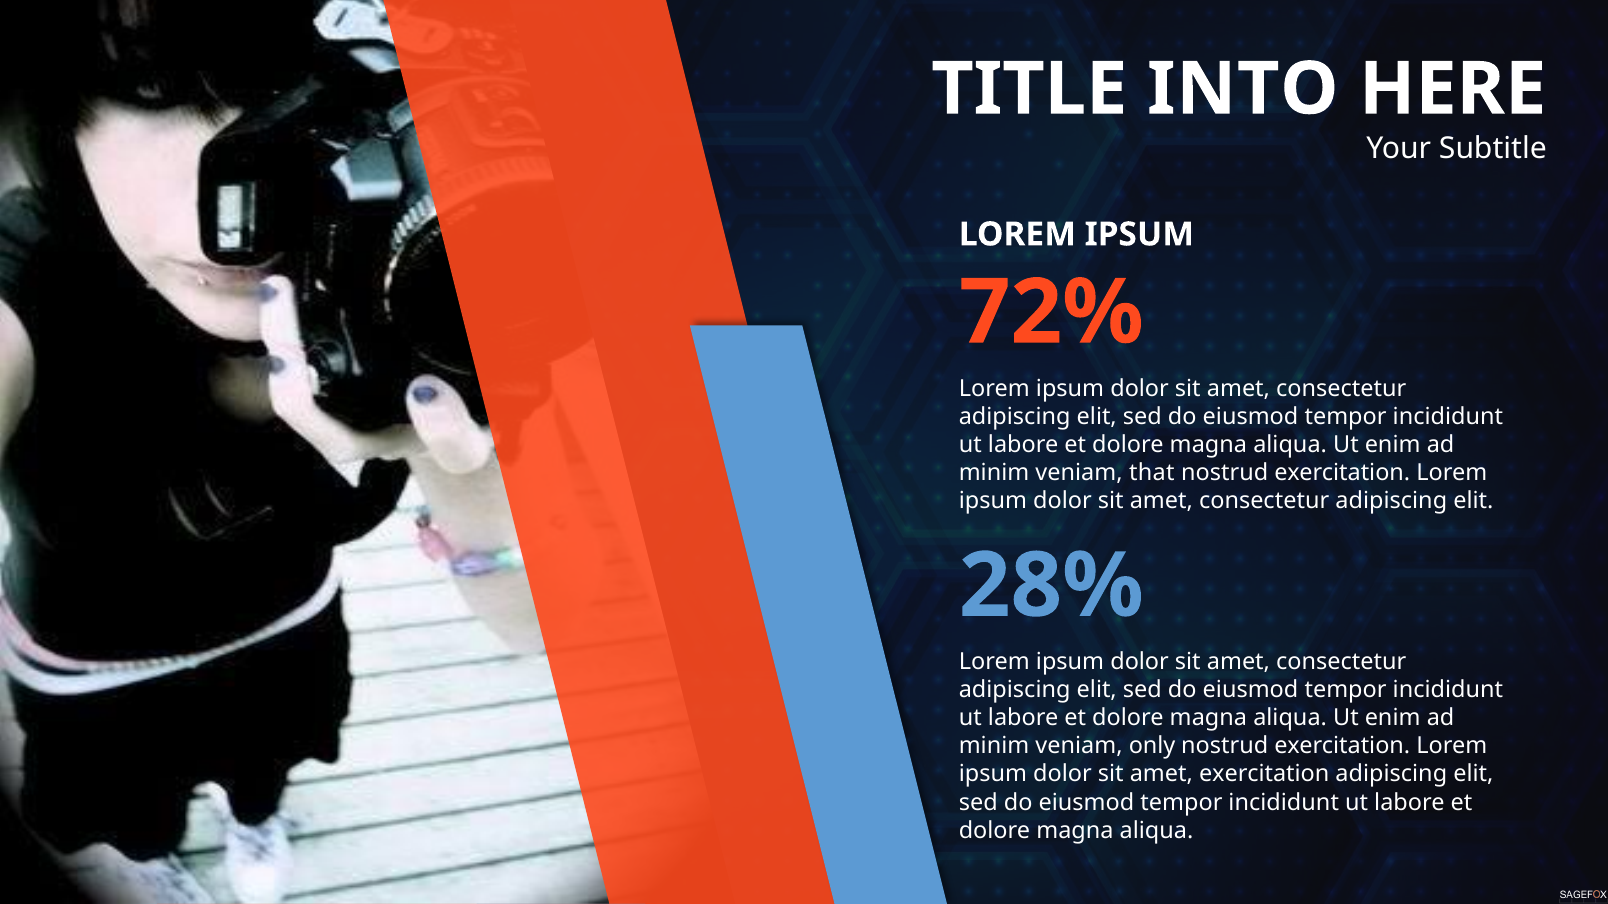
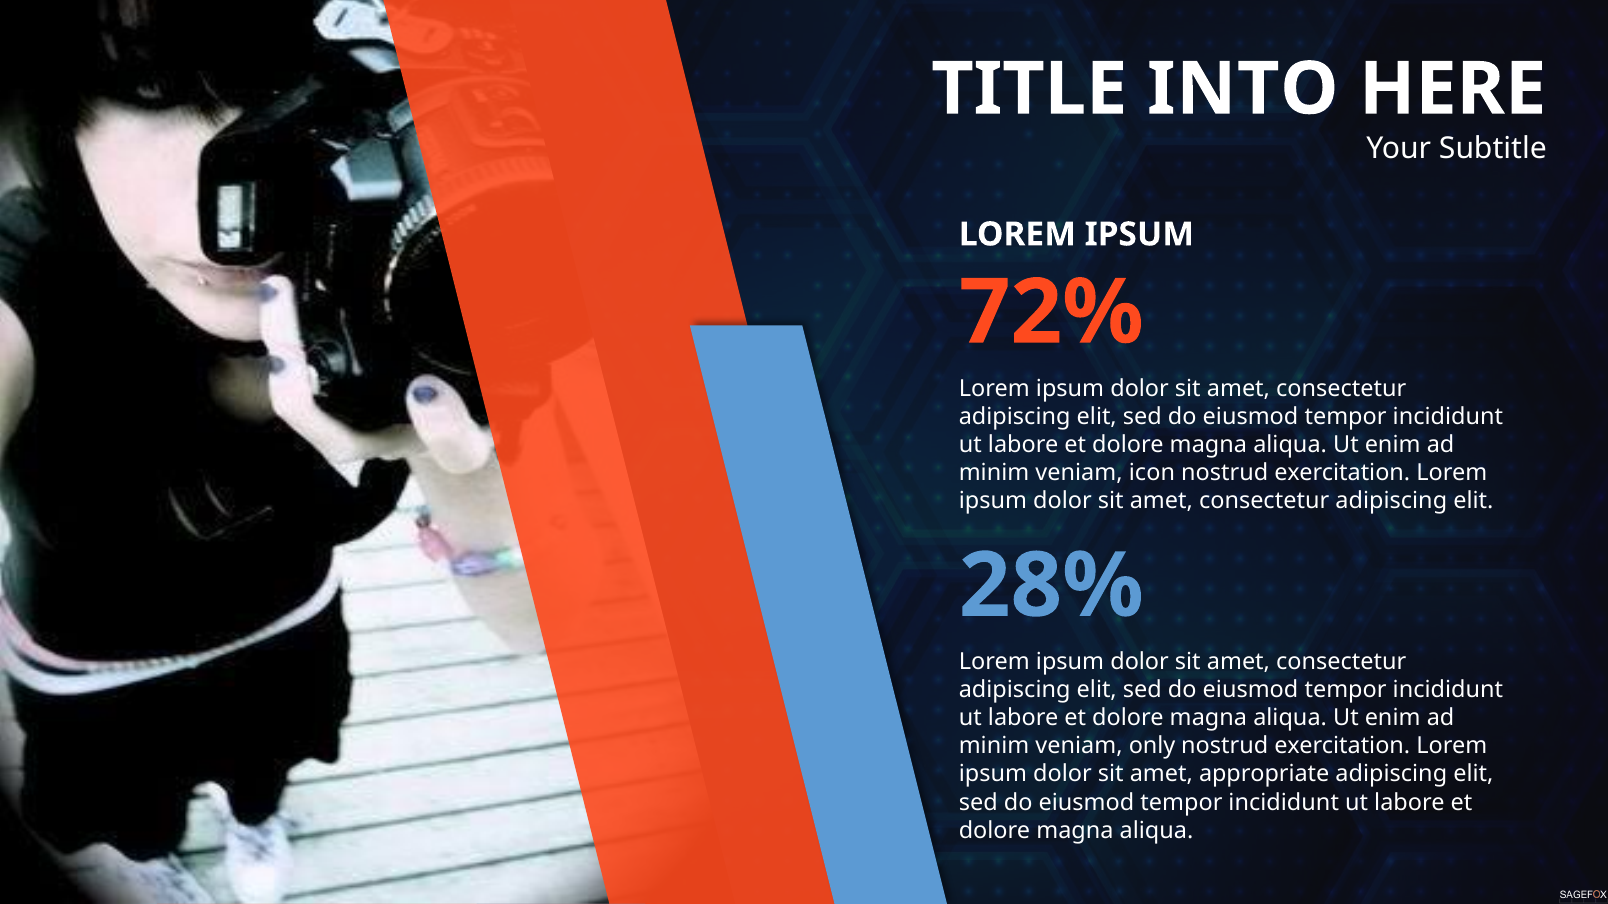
that: that -> icon (1152, 473)
amet exercitation: exercitation -> appropriate (1264, 775)
